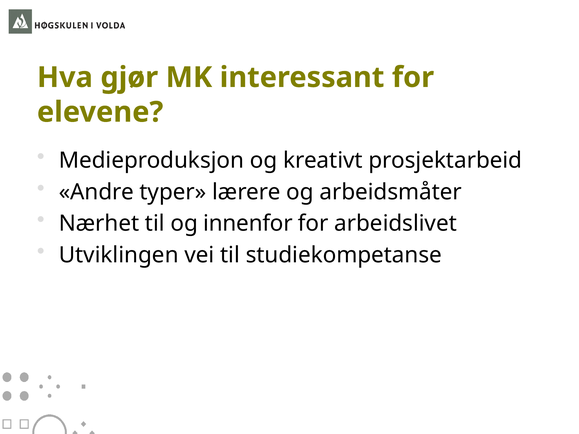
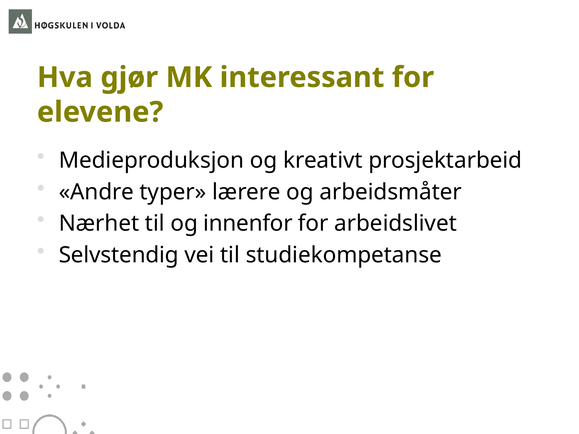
Utviklingen: Utviklingen -> Selvstendig (119, 255)
